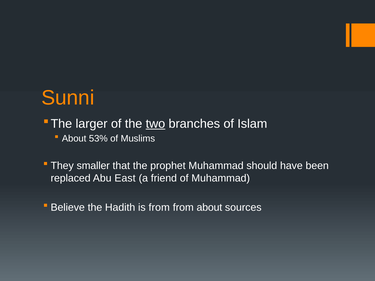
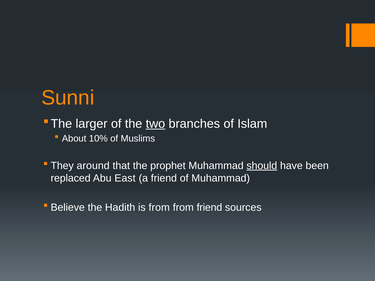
53%: 53% -> 10% (98, 139)
smaller: smaller -> around (93, 166)
should underline: none -> present (262, 166)
from about: about -> friend (209, 208)
